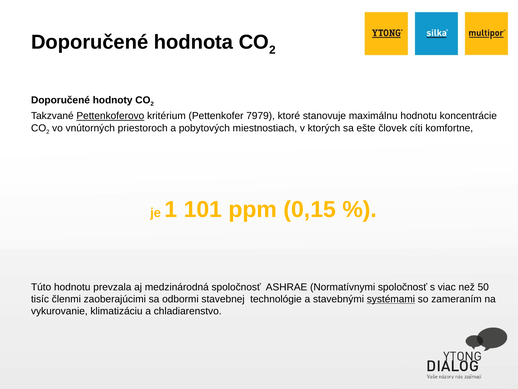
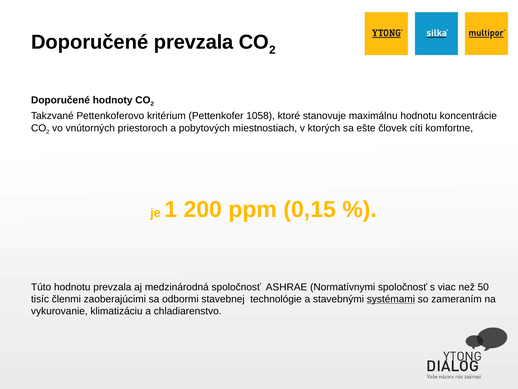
Doporučené hodnota: hodnota -> prevzala (194, 42)
Pettenkoferovo underline: present -> none (110, 116)
7979: 7979 -> 1058 (261, 116)
101: 101 -> 200 (203, 209)
